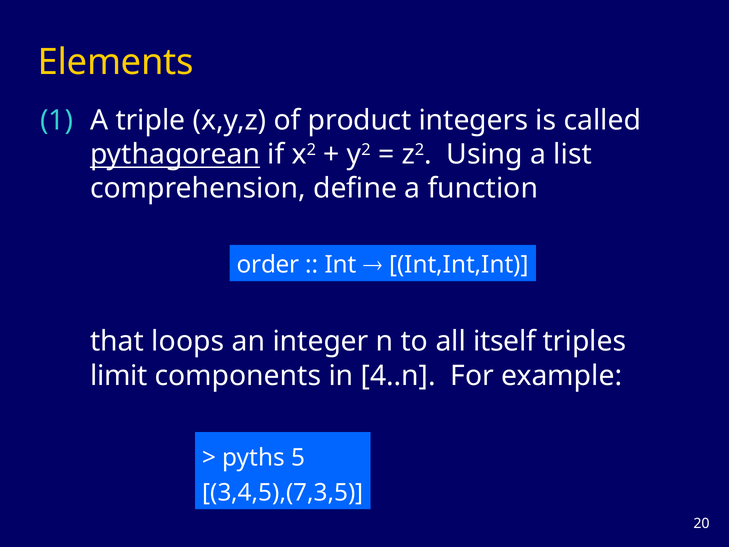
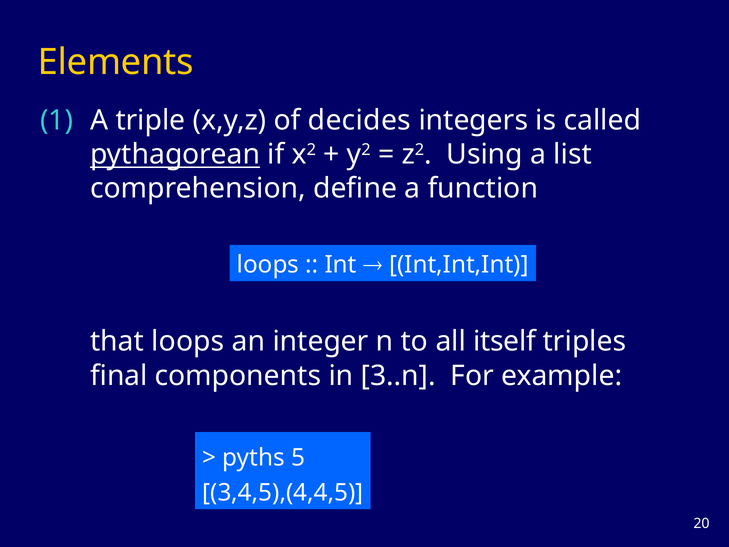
product: product -> decides (359, 120)
order: order -> loops (268, 265)
limit: limit -> final (119, 375)
4..n: 4..n -> 3..n (398, 375)
3,4,5),(7,3,5: 3,4,5),(7,3,5 -> 3,4,5),(4,4,5 (283, 493)
